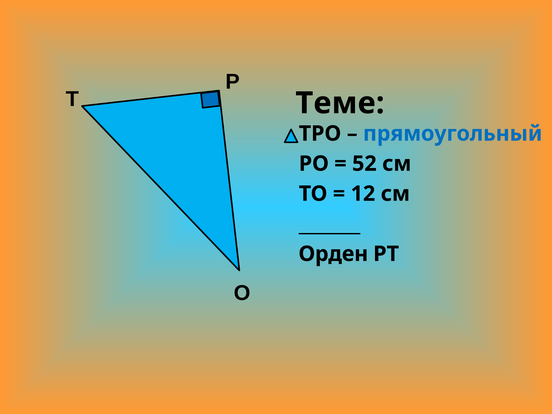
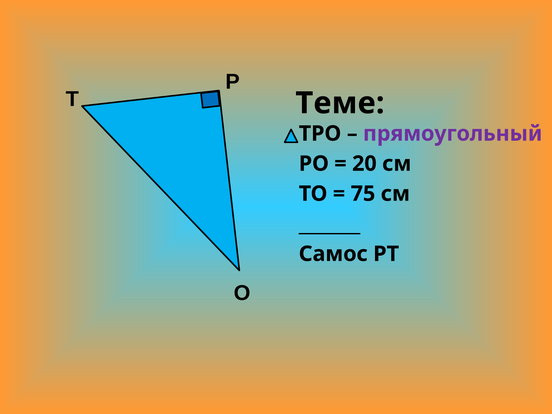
прямоугольный colour: blue -> purple (453, 134)
52: 52 -> 20 (364, 164)
12: 12 -> 75 (363, 194)
Орден: Орден -> Самос (333, 254)
